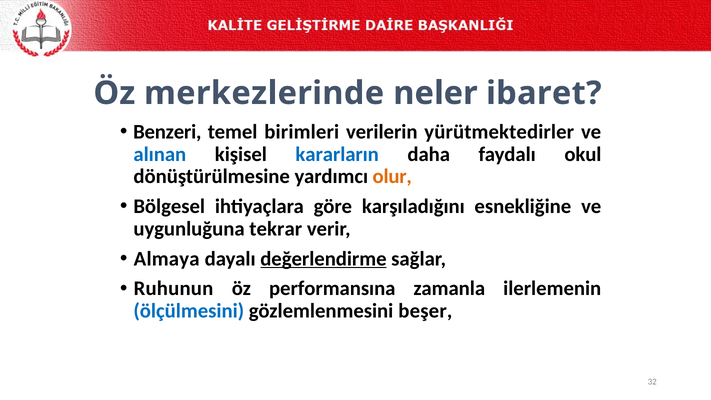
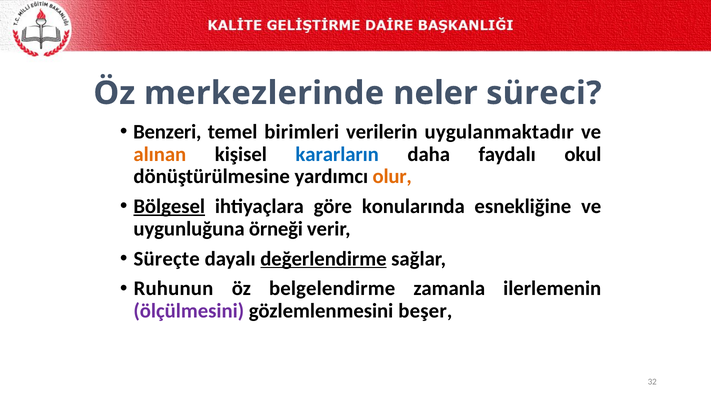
ibaret: ibaret -> süreci (544, 93)
yürütmektedirler: yürütmektedirler -> uygulanmaktadır (499, 132)
alınan colour: blue -> orange (160, 154)
Bölgesel underline: none -> present (169, 206)
karşıladığını: karşıladığını -> konularında (413, 206)
tekrar: tekrar -> örneği (276, 229)
Almaya: Almaya -> Süreçte (167, 259)
performansına: performansına -> belgelendirme (332, 288)
ölçülmesini colour: blue -> purple (189, 311)
